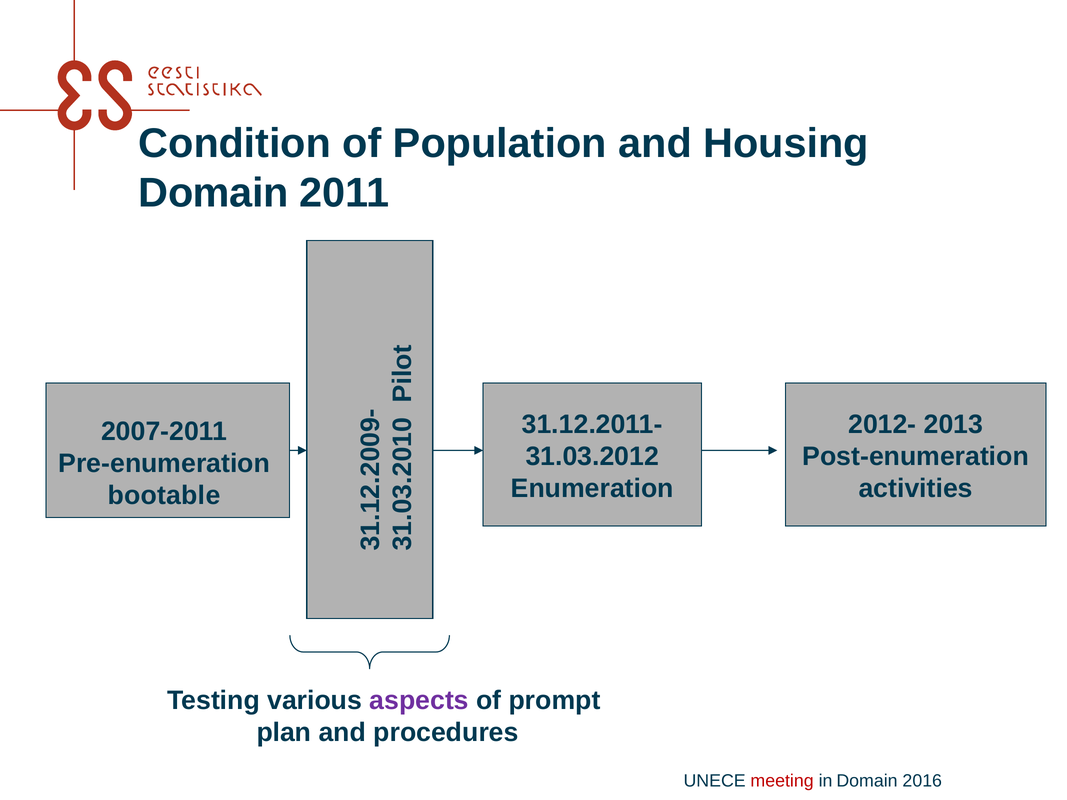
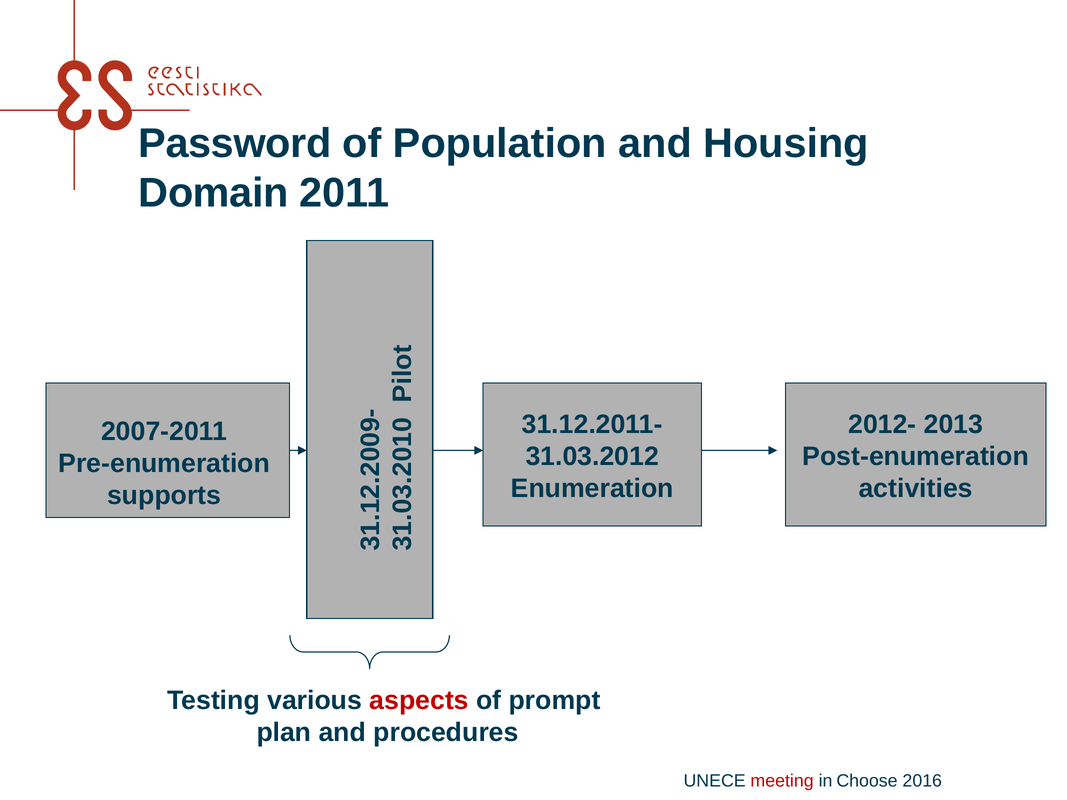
Condition: Condition -> Password (235, 143)
bootable: bootable -> supports (164, 496)
aspects colour: purple -> red (419, 701)
in Domain: Domain -> Choose (867, 781)
